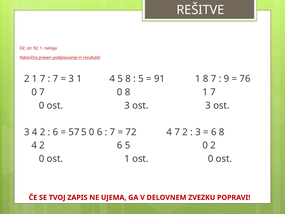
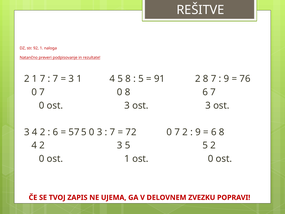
91 1: 1 -> 2 (198, 79)
8 1: 1 -> 6 (205, 92)
0 6: 6 -> 3 (100, 132)
72 4: 4 -> 0 (169, 132)
3: 3 -> 9 (198, 132)
2 6: 6 -> 3 (120, 145)
5 0: 0 -> 5 (205, 145)
